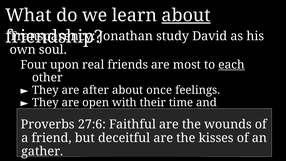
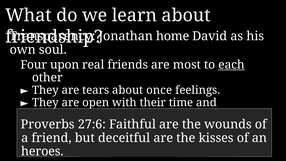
about underline: present -> none (186, 15)
study: study -> home (173, 36)
after: after -> tears (96, 90)
gather: gather -> heroes (42, 151)
